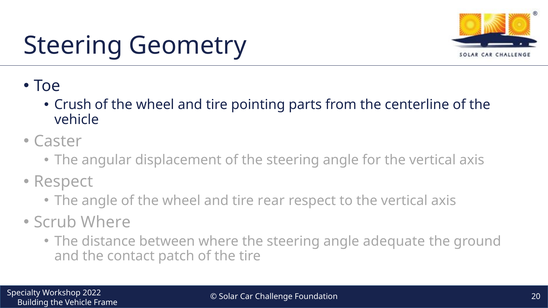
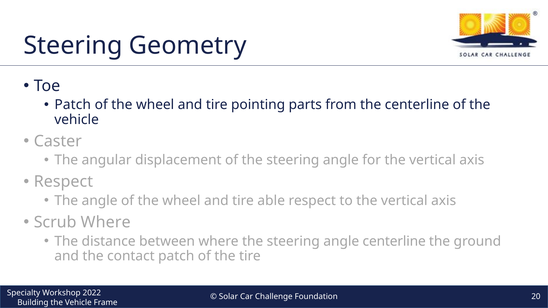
Crush: Crush -> Patch (73, 105)
rear: rear -> able (271, 201)
angle adequate: adequate -> centerline (394, 241)
